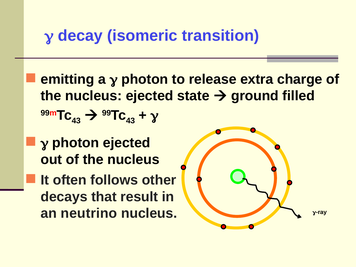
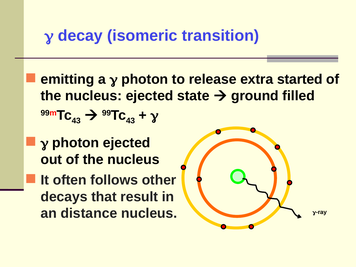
charge: charge -> started (300, 79)
neutrino: neutrino -> distance (89, 213)
